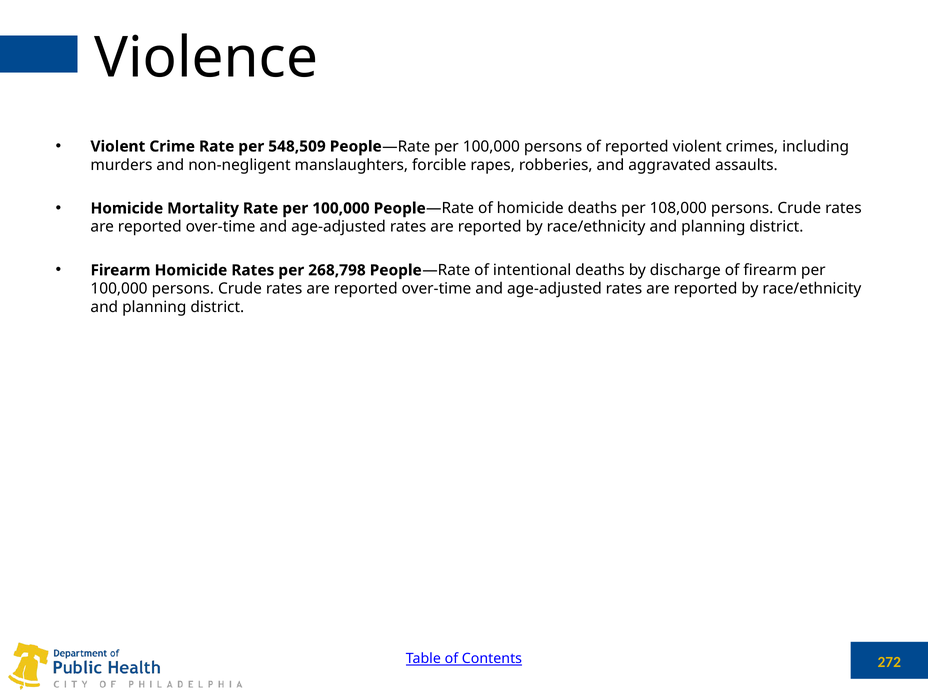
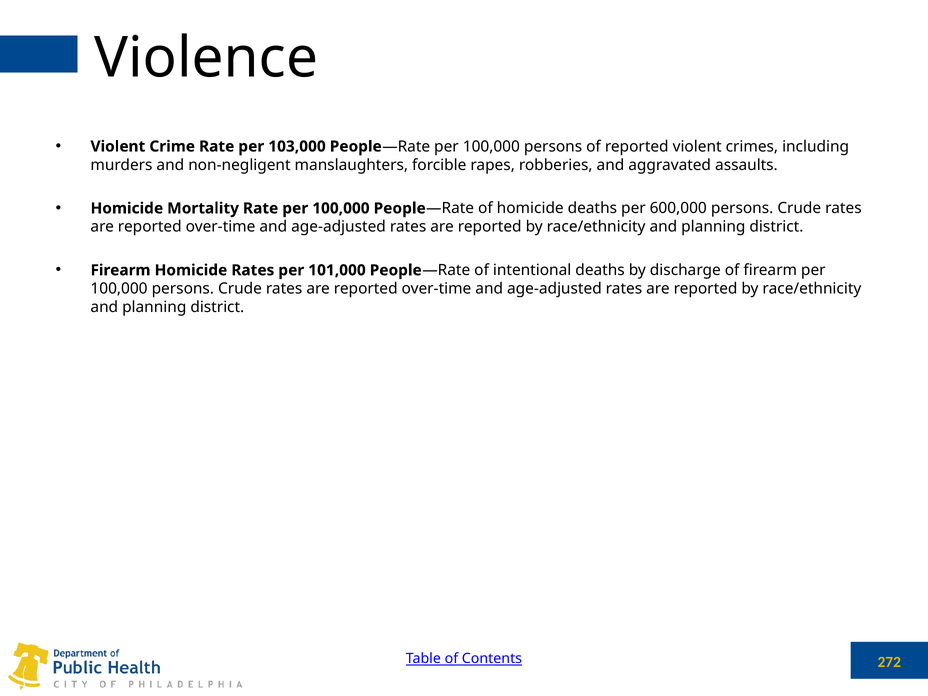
548,509: 548,509 -> 103,000 (297, 146)
108,000: 108,000 -> 600,000 (678, 208)
268,798: 268,798 -> 101,000 (337, 270)
